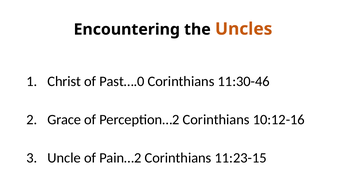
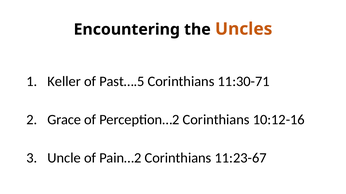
Christ: Christ -> Keller (64, 82)
Past….0: Past….0 -> Past….5 (122, 82)
11:30-46: 11:30-46 -> 11:30-71 (244, 82)
11:23-15: 11:23-15 -> 11:23-67 (241, 158)
